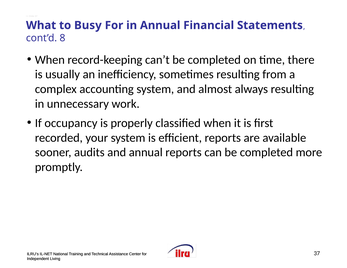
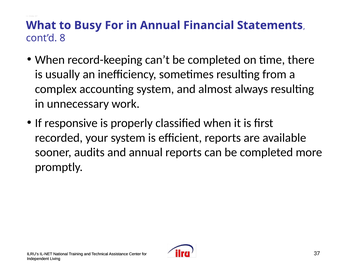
occupancy: occupancy -> responsive (71, 123)
